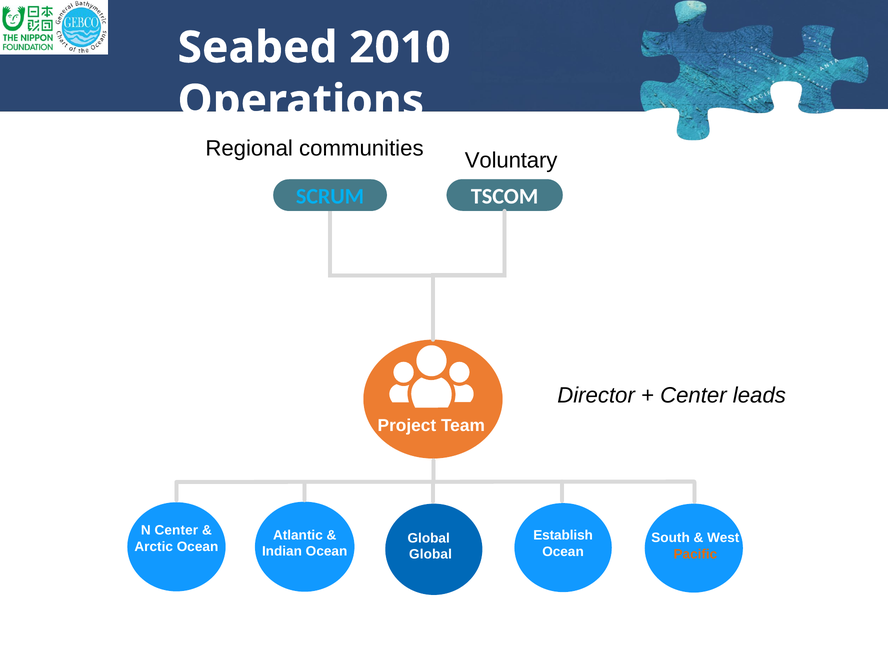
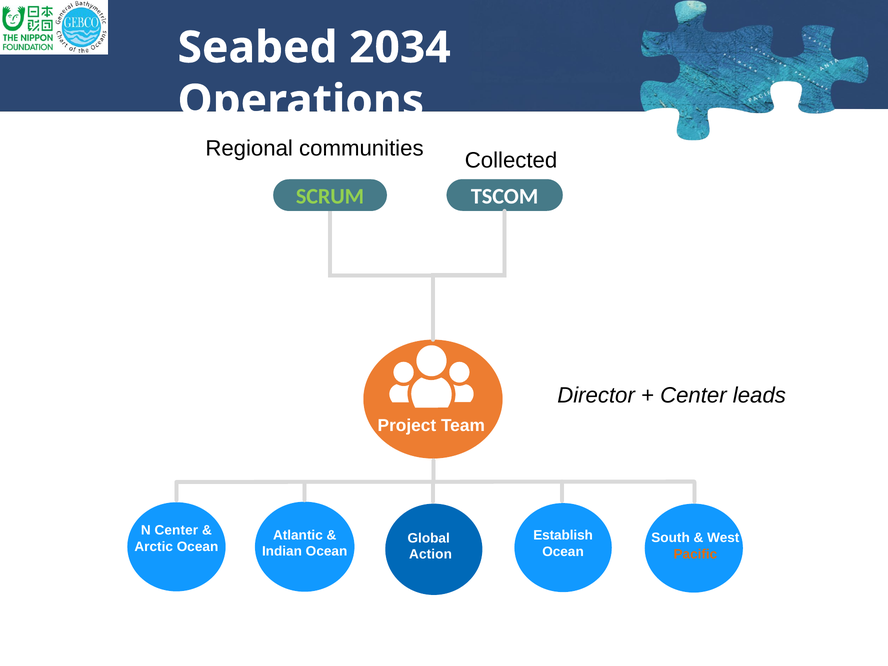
2010: 2010 -> 2034 (400, 48)
Voluntary: Voluntary -> Collected (511, 161)
SCRUM colour: light blue -> light green (330, 197)
Global: Global -> Action (430, 554)
